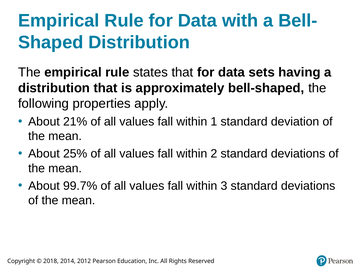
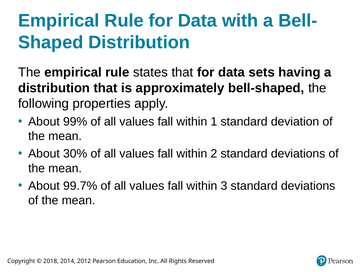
21%: 21% -> 99% (75, 121)
25%: 25% -> 30% (75, 153)
